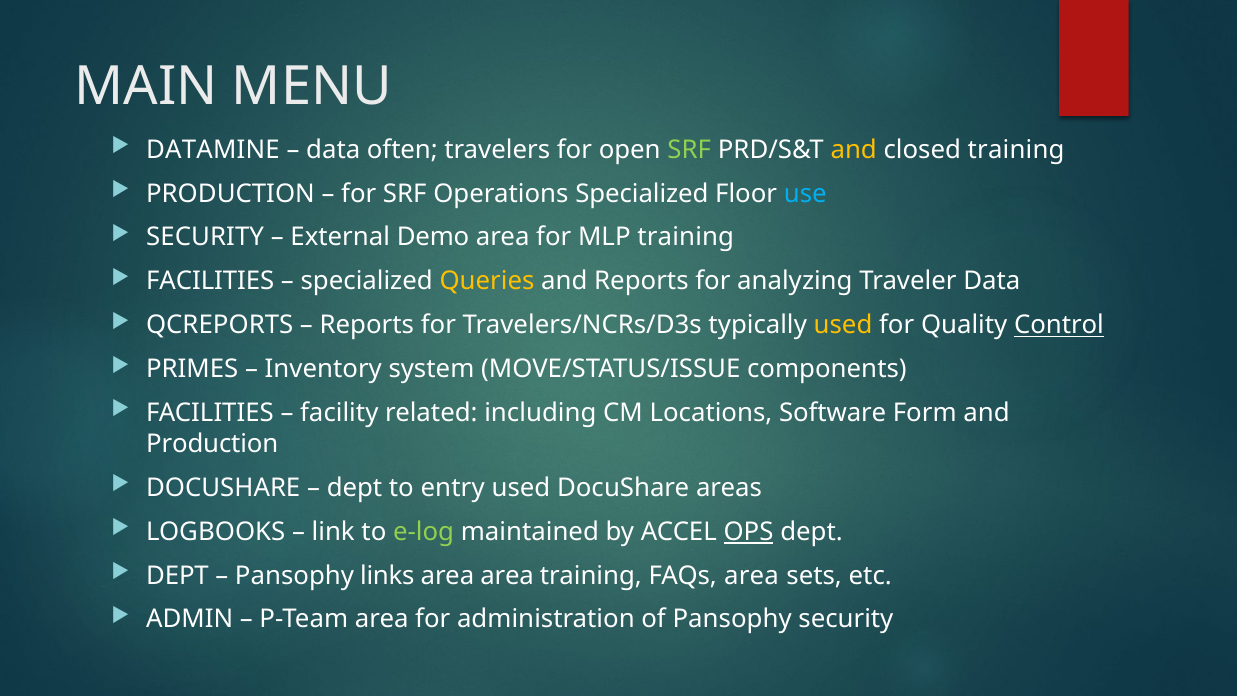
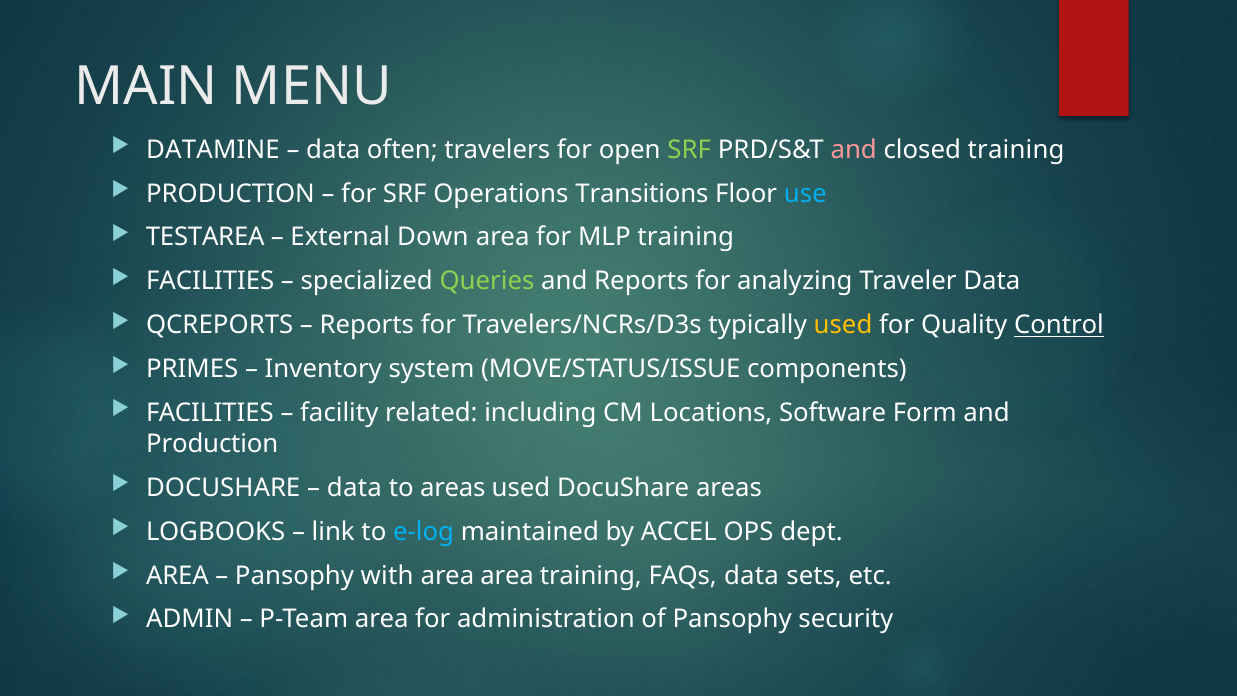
and colour: yellow -> pink (854, 150)
Operations Specialized: Specialized -> Transitions (642, 194)
SECURITY: SECURITY -> TESTAREA (205, 237)
Demo: Demo -> Down (433, 237)
Queries colour: yellow -> light green (487, 281)
dept: dept -> data (354, 488)
to entry: entry -> areas (453, 488)
e-log colour: light green -> light blue (424, 532)
OPS underline: present -> none (749, 532)
DEPT: DEPT -> AREA (177, 575)
links: links -> with (387, 575)
FAQs area: area -> data (751, 575)
